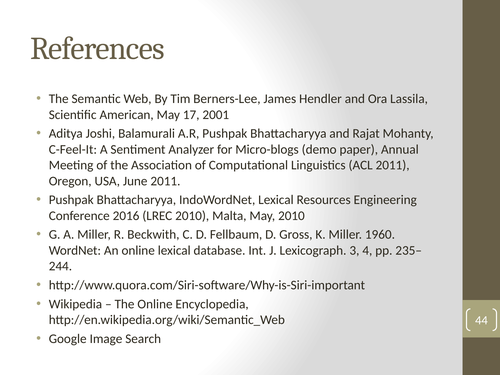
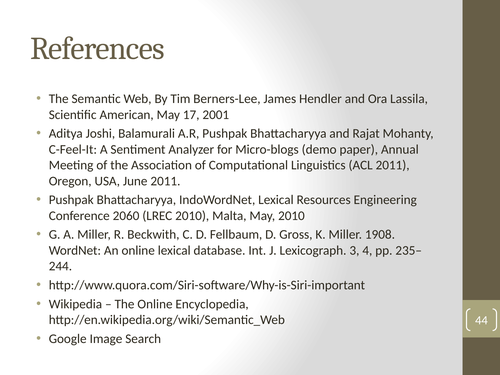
2016: 2016 -> 2060 (126, 216)
1960: 1960 -> 1908 (380, 235)
